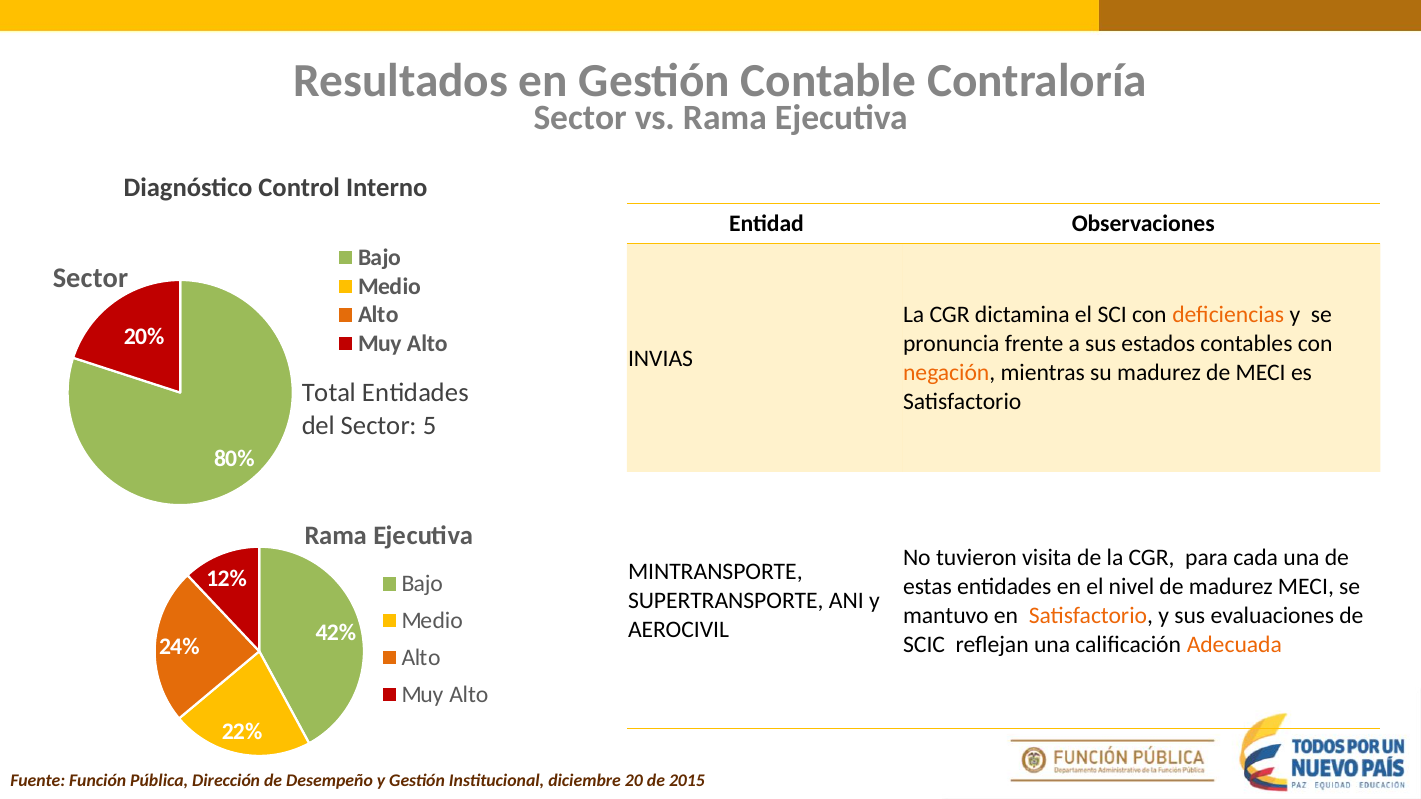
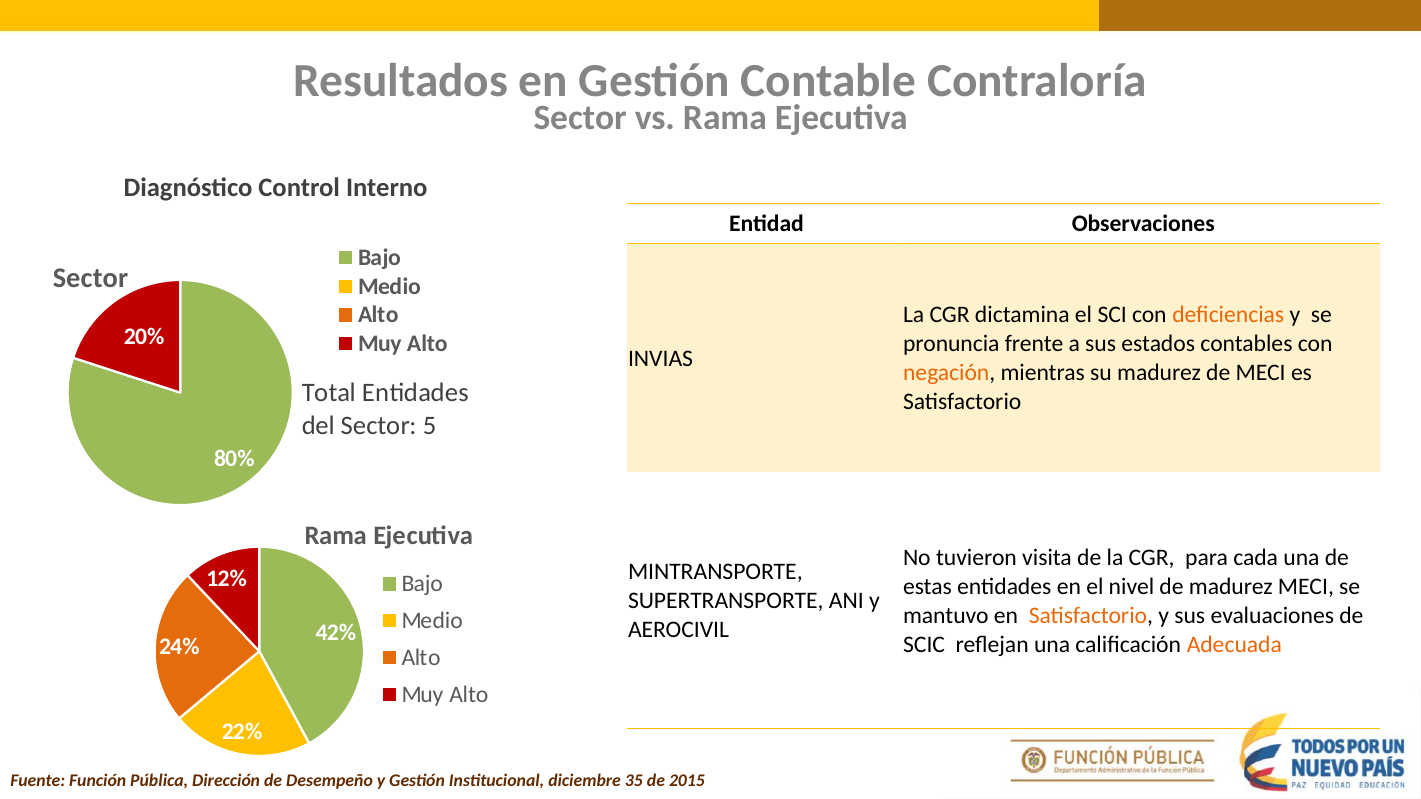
20: 20 -> 35 (634, 781)
